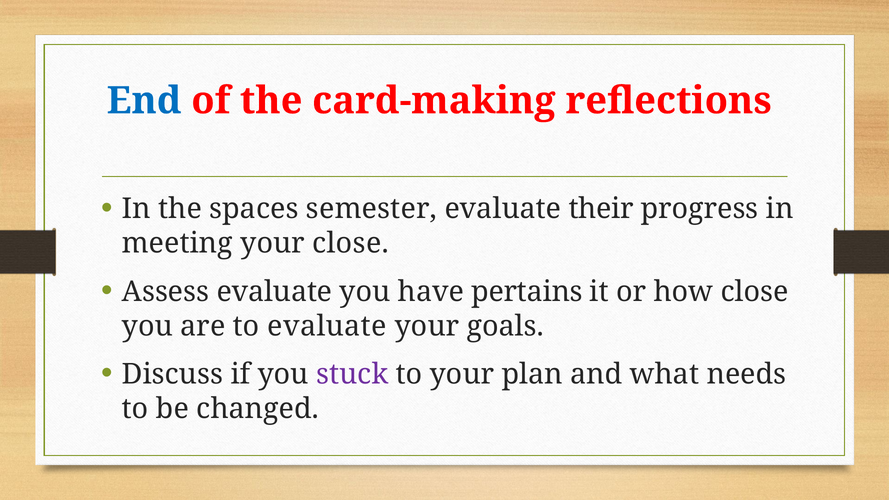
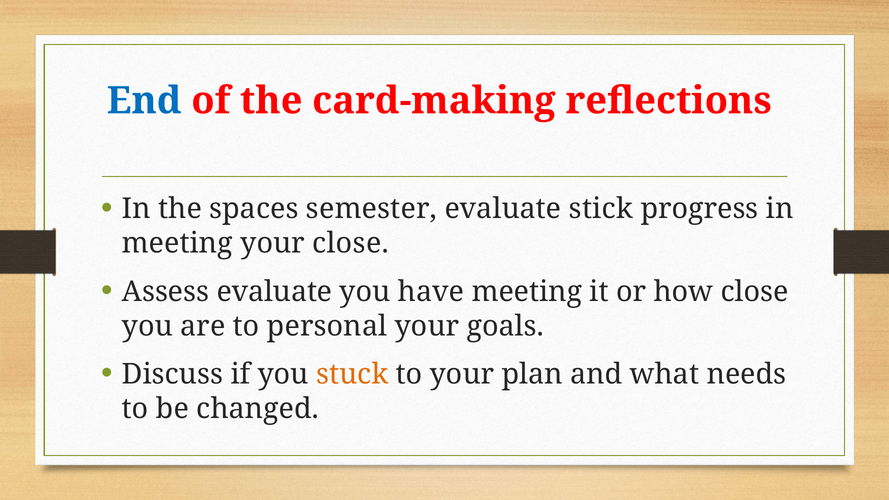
their: their -> stick (601, 209)
have pertains: pertains -> meeting (527, 292)
to evaluate: evaluate -> personal (327, 326)
stuck colour: purple -> orange (352, 374)
